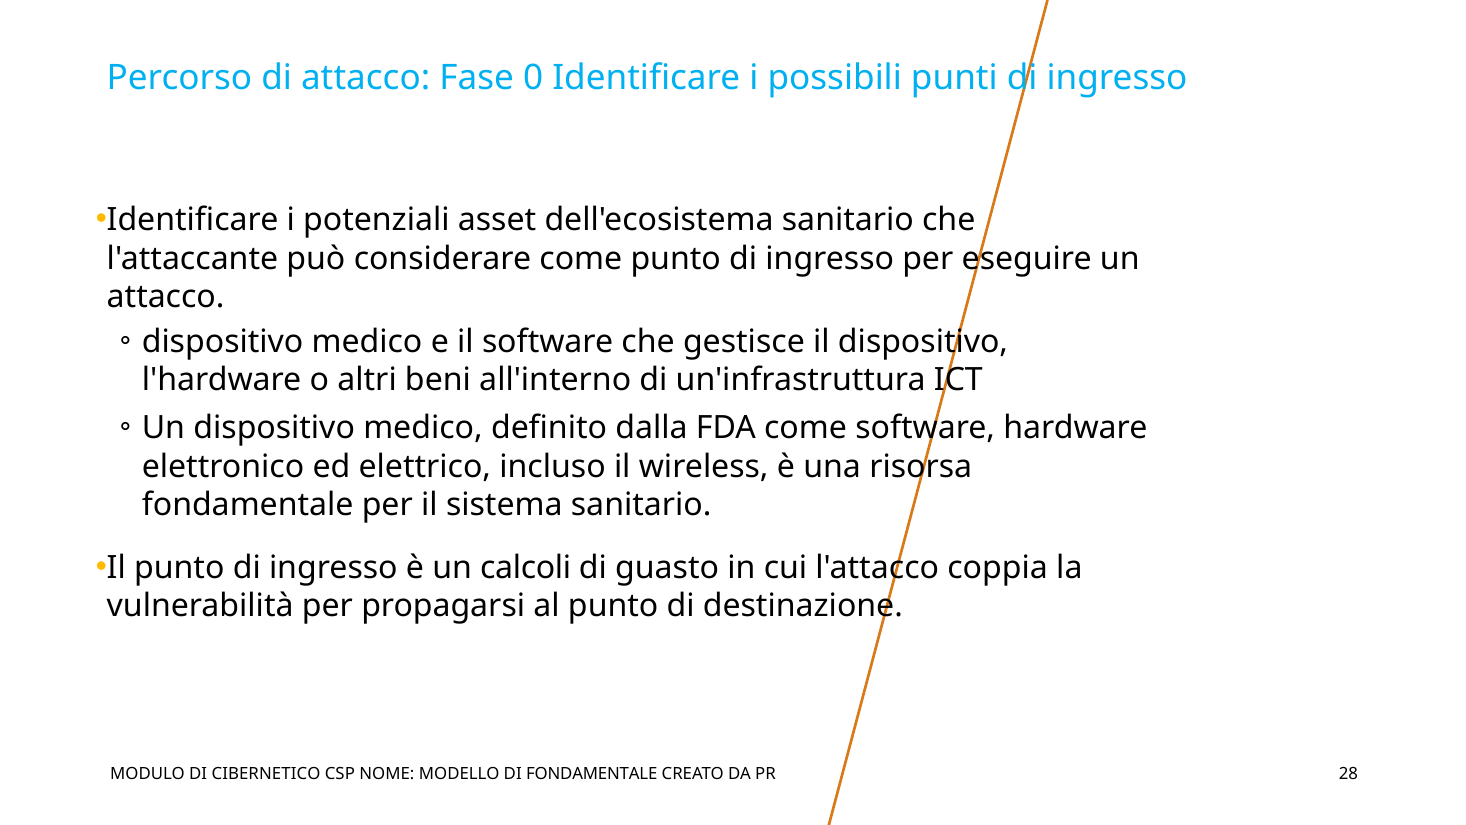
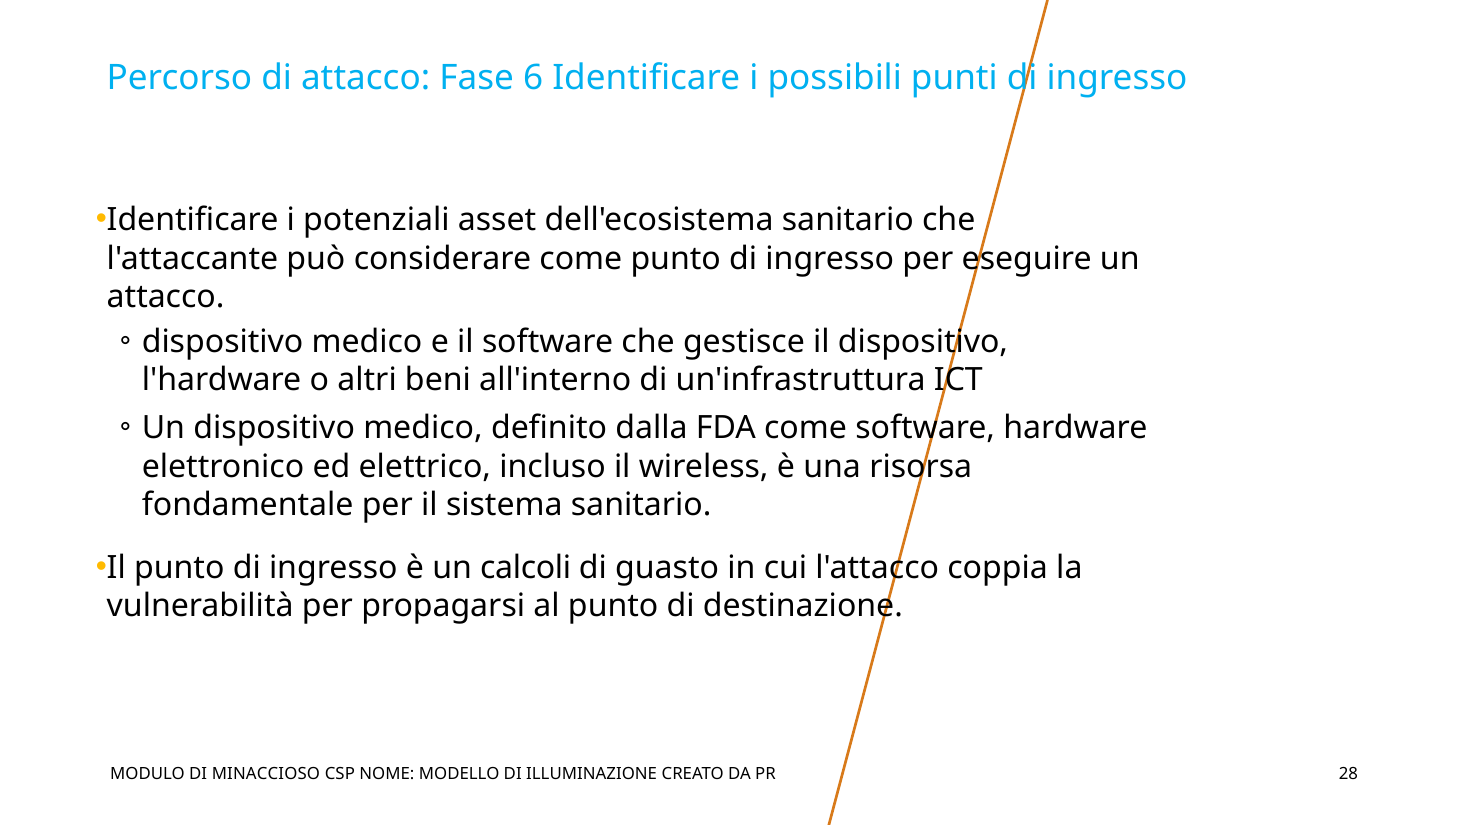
0: 0 -> 6 (533, 78)
CIBERNETICO: CIBERNETICO -> MINACCIOSO (266, 773)
DI FONDAMENTALE: FONDAMENTALE -> ILLUMINAZIONE (592, 773)
